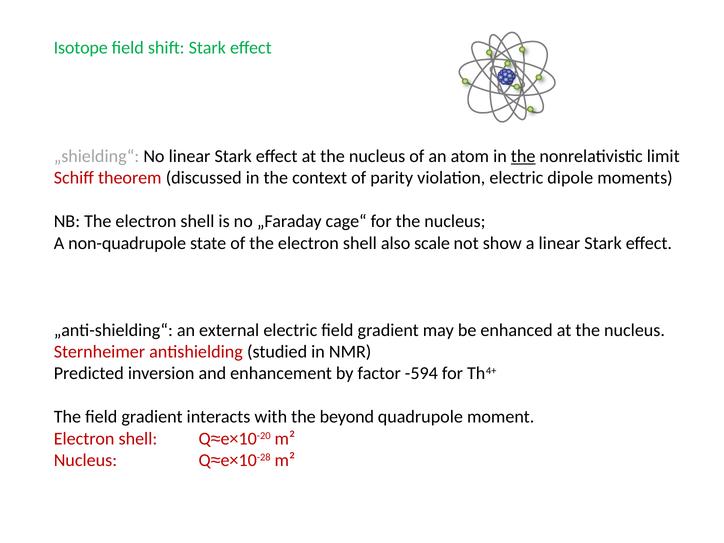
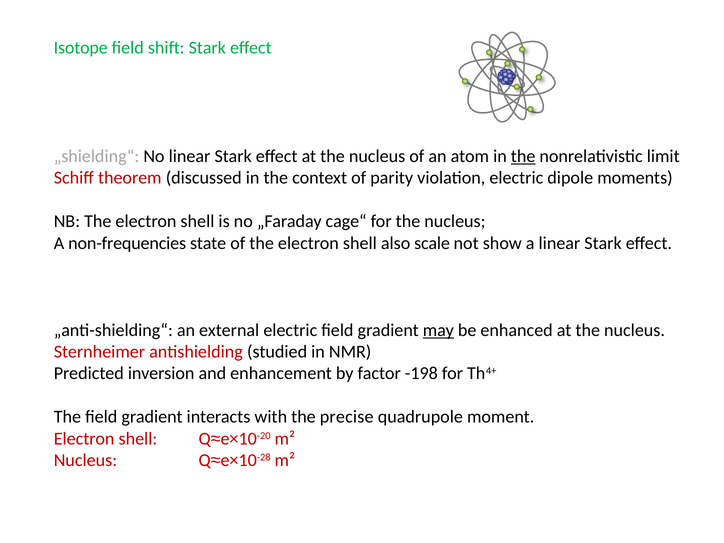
non-quadrupole: non-quadrupole -> non-frequencies (127, 243)
may underline: none -> present (438, 330)
-594: -594 -> -198 (421, 373)
beyond: beyond -> precise (347, 417)
